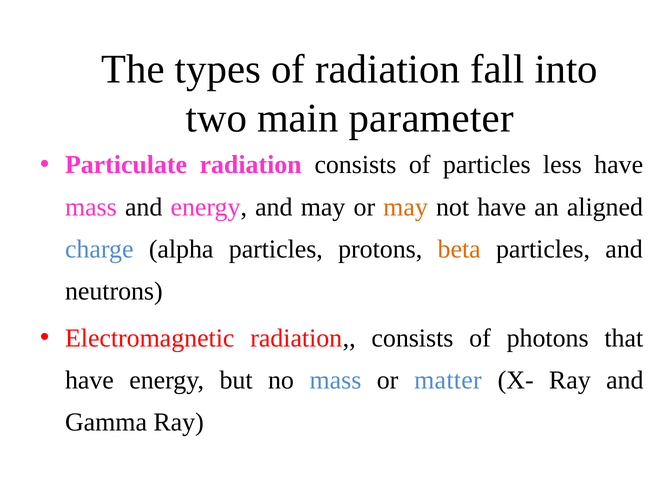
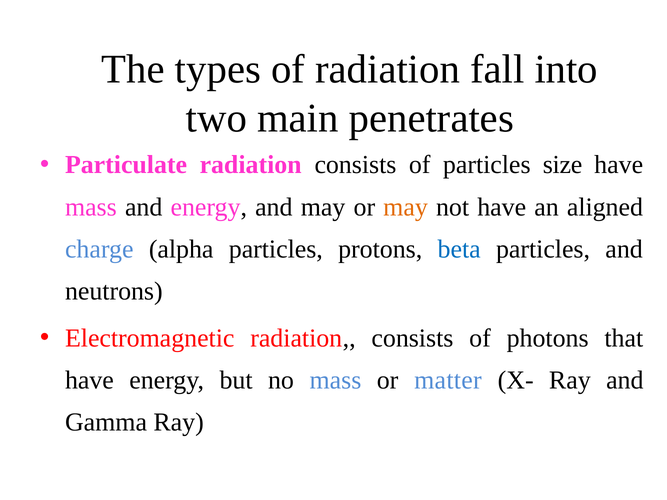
parameter: parameter -> penetrates (431, 118)
less: less -> size (563, 165)
beta colour: orange -> blue (459, 249)
